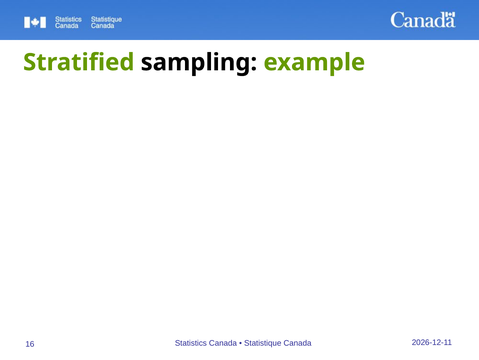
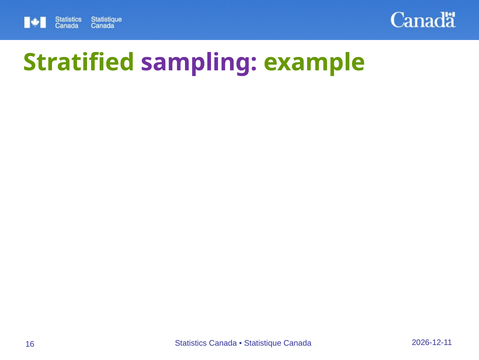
sampling colour: black -> purple (199, 62)
